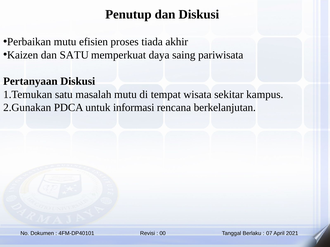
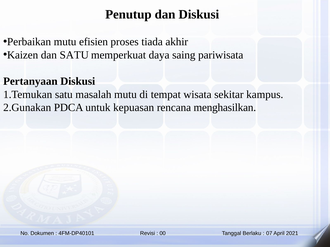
informasi: informasi -> kepuasan (134, 108)
berkelanjutan: berkelanjutan -> menghasilkan (225, 108)
